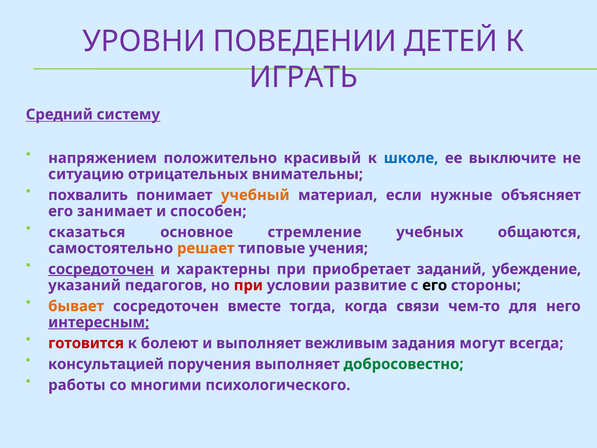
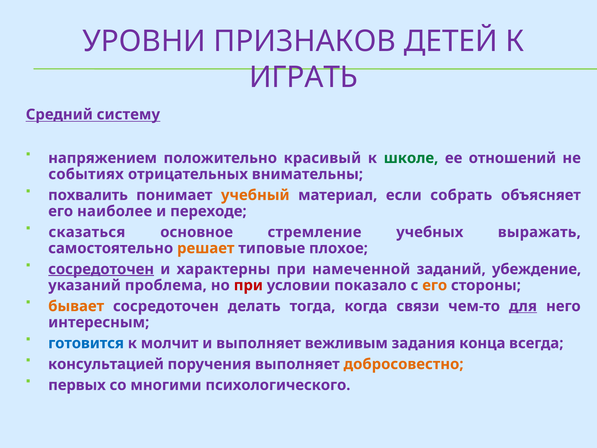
ПОВЕДЕНИИ: ПОВЕДЕНИИ -> ПРИЗНАКОВ (305, 41)
школе colour: blue -> green (411, 158)
выключите: выключите -> отношений (512, 158)
ситуацию: ситуацию -> событиях (86, 174)
нужные: нужные -> собрать (461, 195)
занимает: занимает -> наиболее (115, 211)
способен: способен -> переходе (208, 211)
общаются: общаются -> выражать (539, 232)
учения: учения -> плохое (338, 248)
приобретает: приобретает -> намеченной (361, 269)
педагогов: педагогов -> проблема (166, 285)
развитие: развитие -> показало (370, 285)
его colour: black -> orange (435, 285)
вместе: вместе -> делать (254, 306)
для underline: none -> present (523, 306)
интересным underline: present -> none (99, 322)
готовится colour: red -> blue (86, 343)
болеют: болеют -> молчит (170, 343)
могут: могут -> конца (482, 343)
добросовестно colour: green -> orange (404, 364)
работы: работы -> первых (77, 385)
